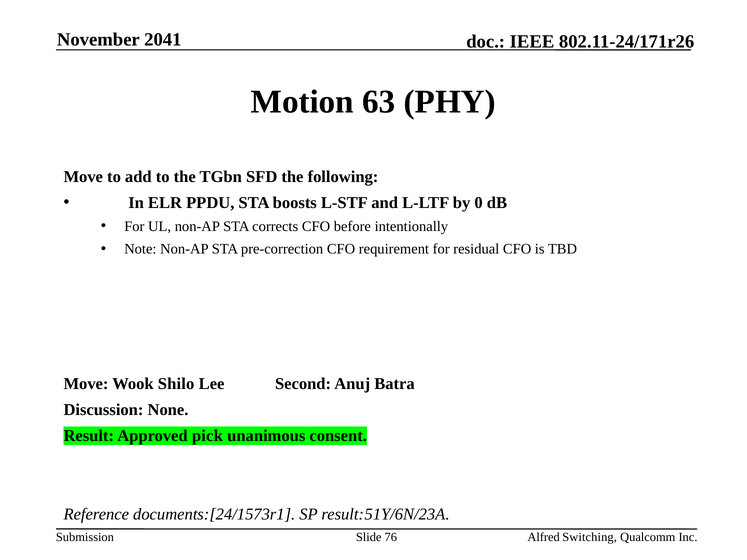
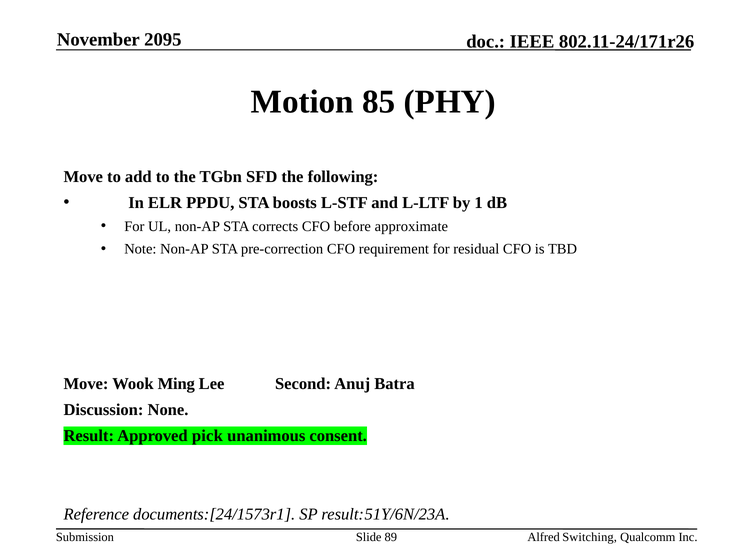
2041: 2041 -> 2095 (163, 40)
63: 63 -> 85 (379, 102)
0: 0 -> 1 (479, 203)
intentionally: intentionally -> approximate (411, 227)
Shilo: Shilo -> Ming (176, 384)
76: 76 -> 89 (391, 537)
